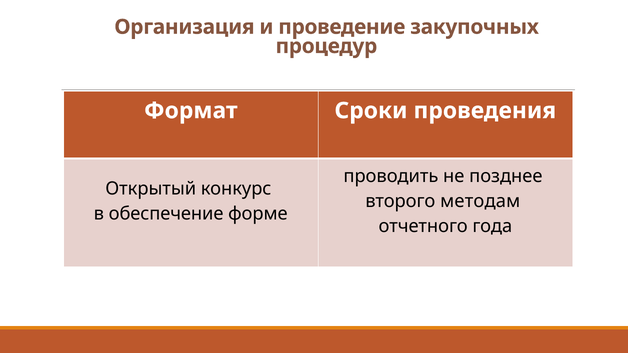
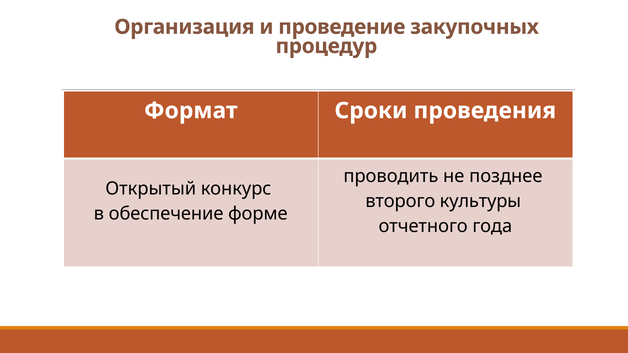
методам: методам -> культуры (480, 201)
